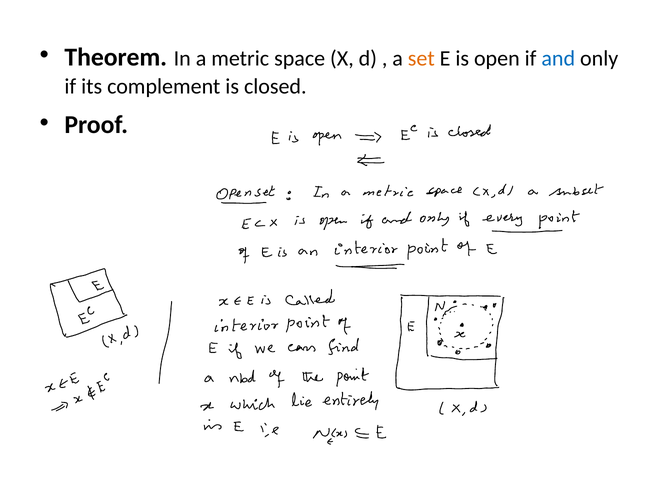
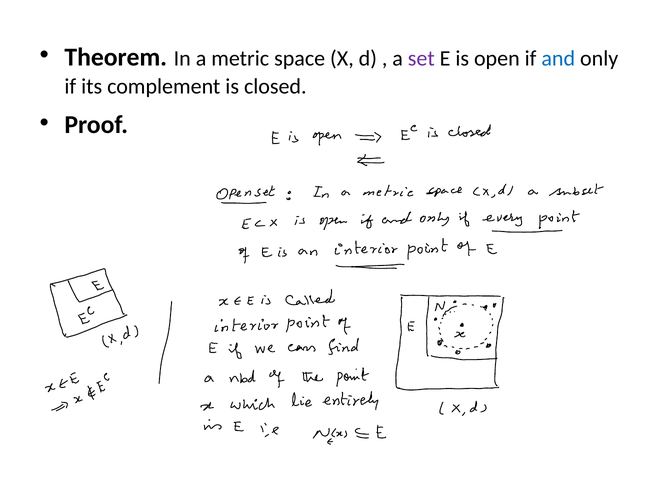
set colour: orange -> purple (421, 58)
